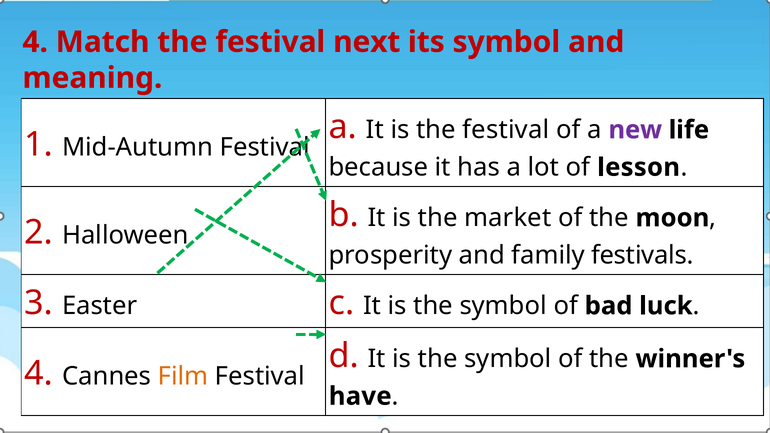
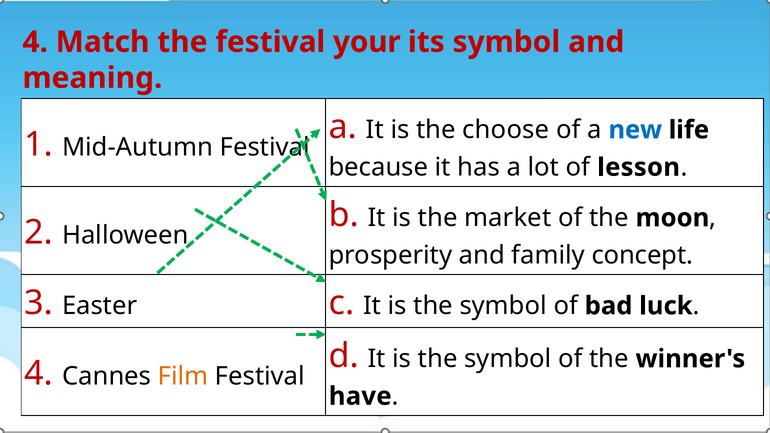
next: next -> your (367, 42)
is the festival: festival -> choose (506, 130)
new colour: purple -> blue (635, 130)
festivals: festivals -> concept (642, 255)
